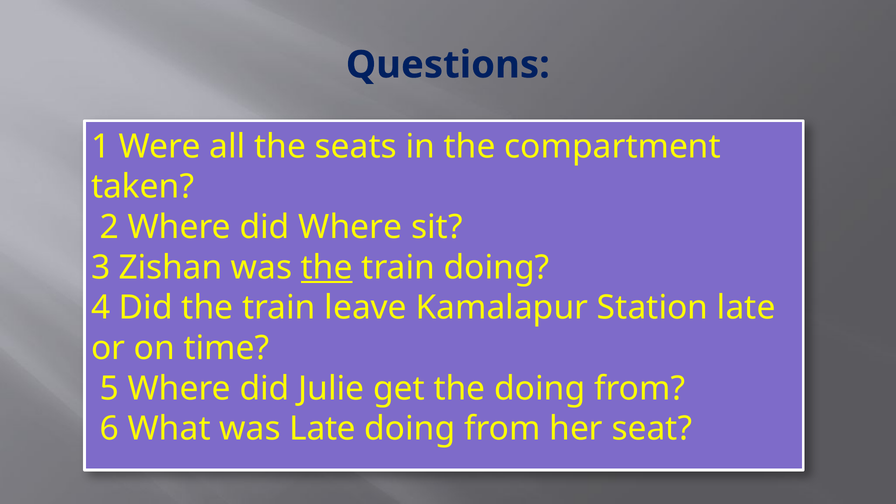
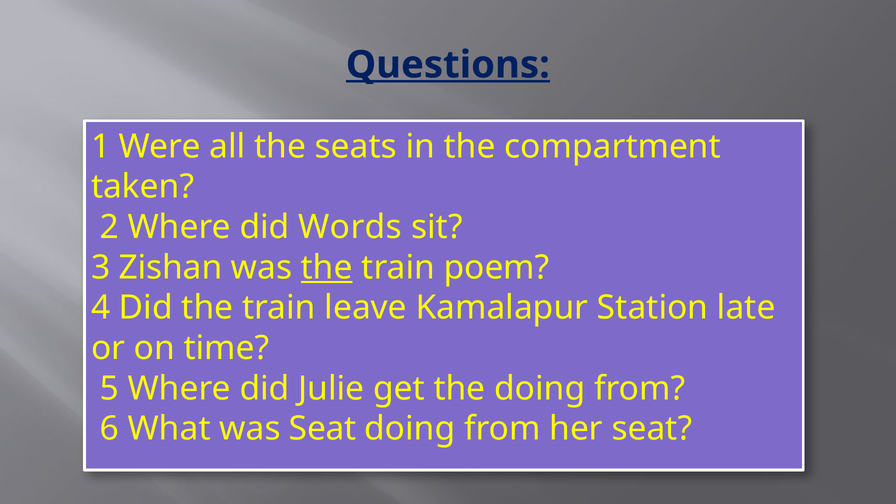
Questions underline: none -> present (448, 65)
did Where: Where -> Words (350, 227)
train doing: doing -> poem (497, 268)
was Late: Late -> Seat (323, 429)
